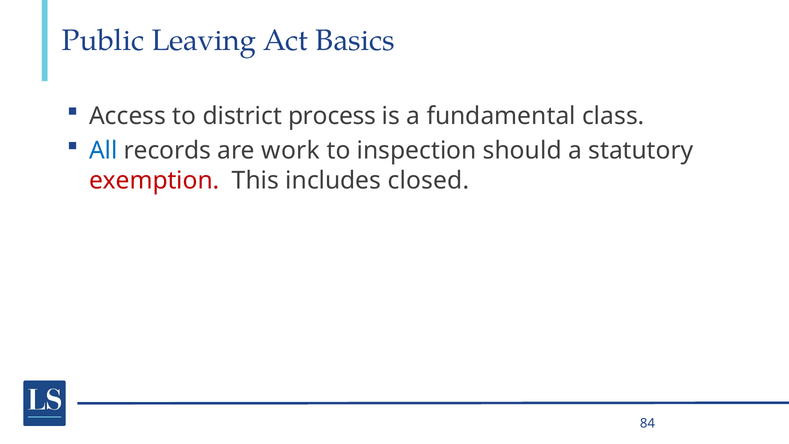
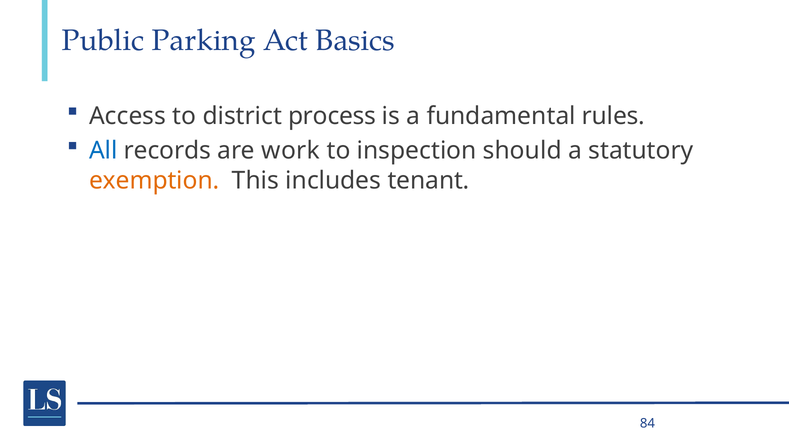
Leaving: Leaving -> Parking (204, 40)
class: class -> rules (613, 116)
exemption colour: red -> orange (154, 180)
closed: closed -> tenant (429, 180)
